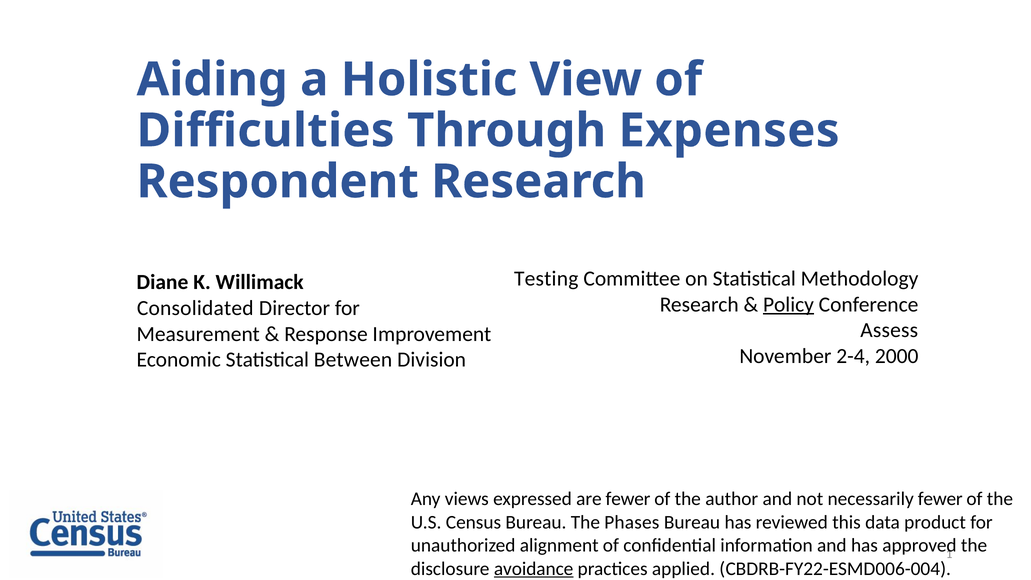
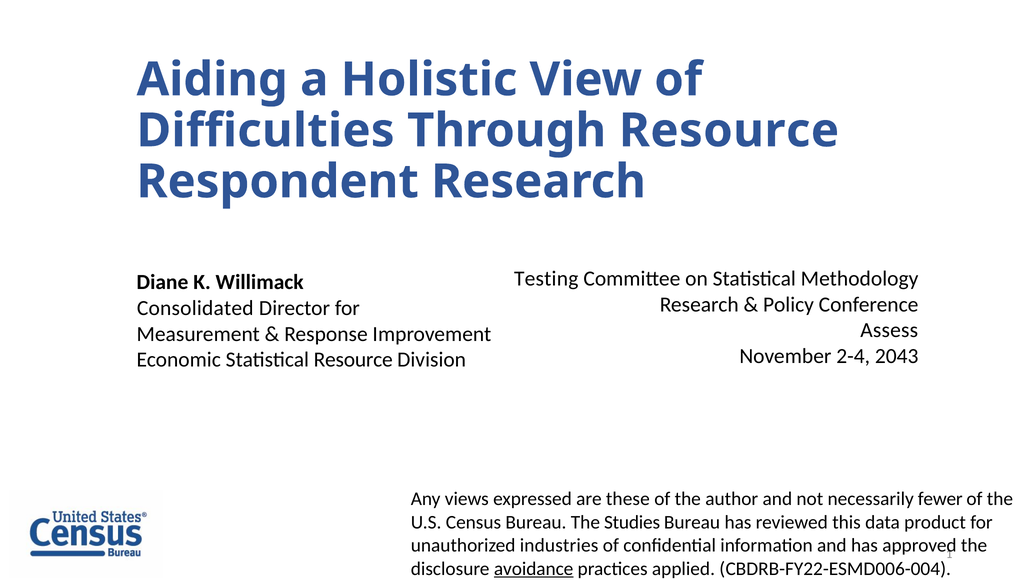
Through Expenses: Expenses -> Resource (729, 131)
Policy underline: present -> none (788, 304)
2000: 2000 -> 2043 (897, 356)
Statistical Between: Between -> Resource (353, 360)
are fewer: fewer -> these (628, 499)
Phases: Phases -> Studies (632, 522)
alignment: alignment -> industries (559, 545)
